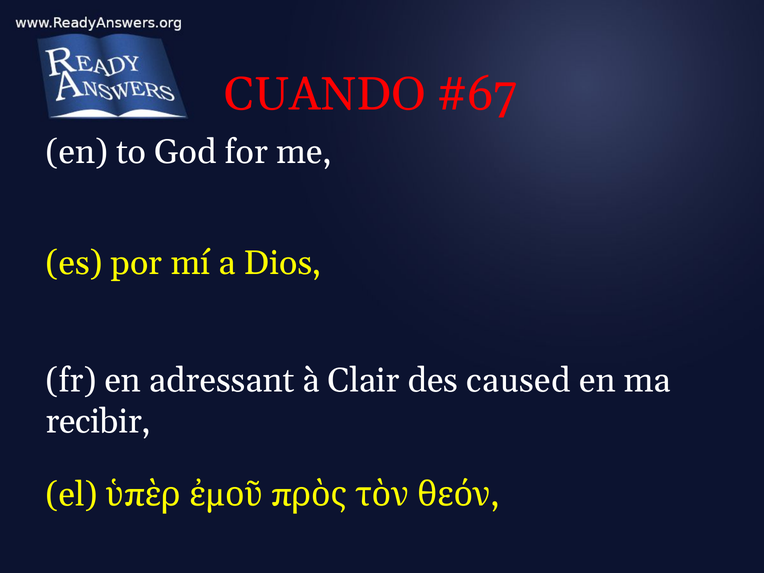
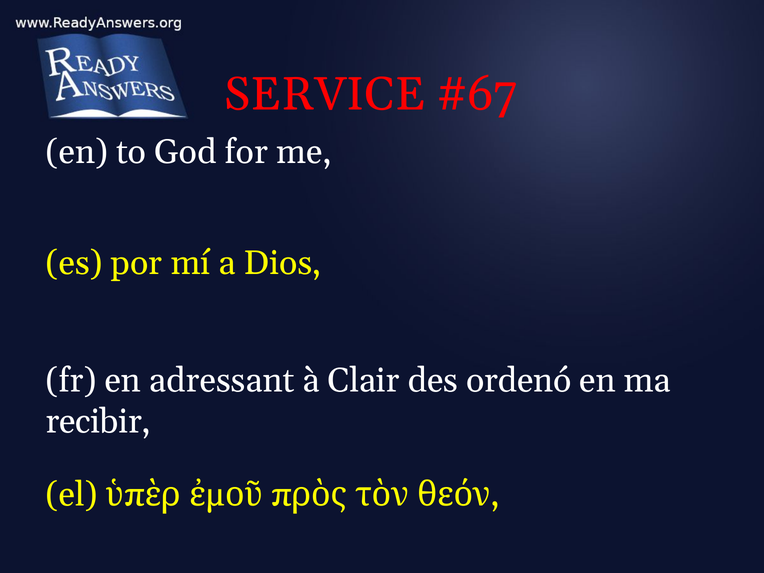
CUANDO: CUANDO -> SERVICE (325, 94)
caused: caused -> ordenó (519, 381)
